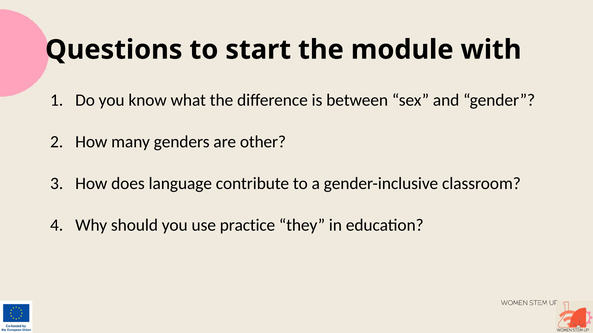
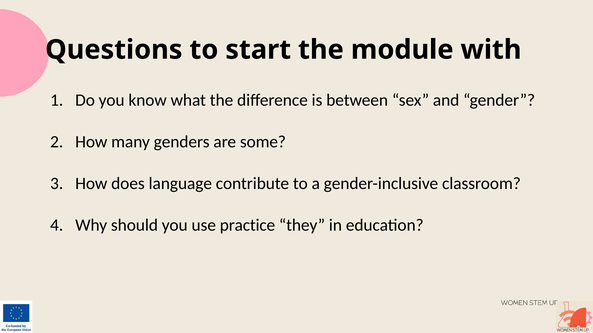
other: other -> some (263, 142)
